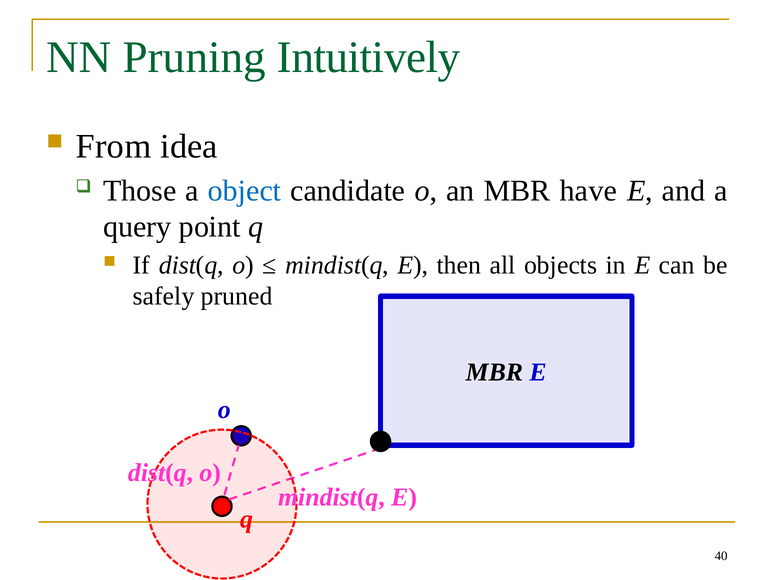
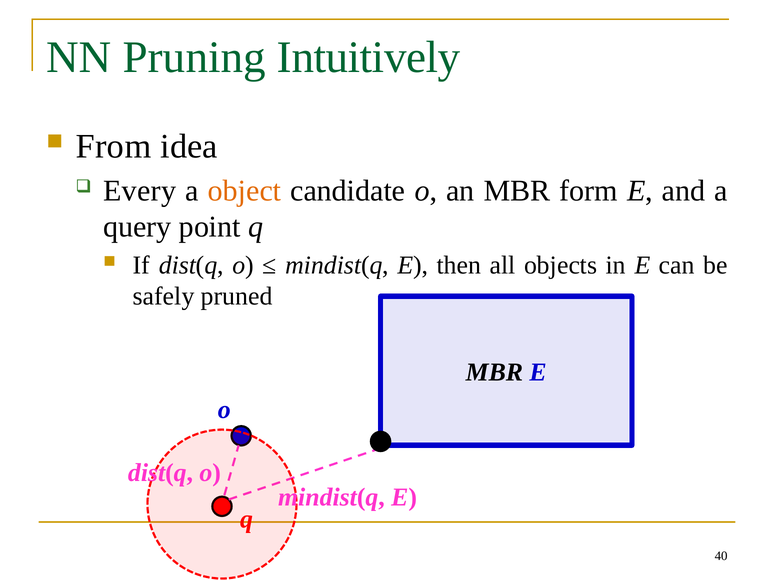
Those: Those -> Every (140, 191)
object colour: blue -> orange (245, 191)
have: have -> form (589, 191)
